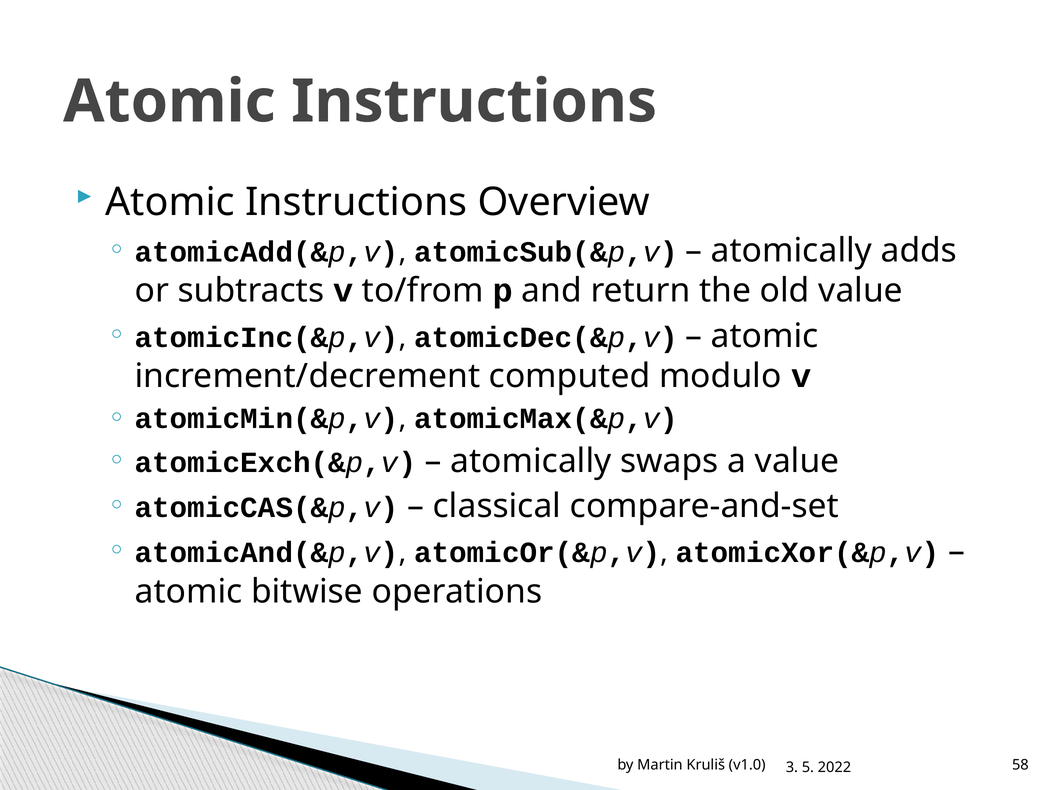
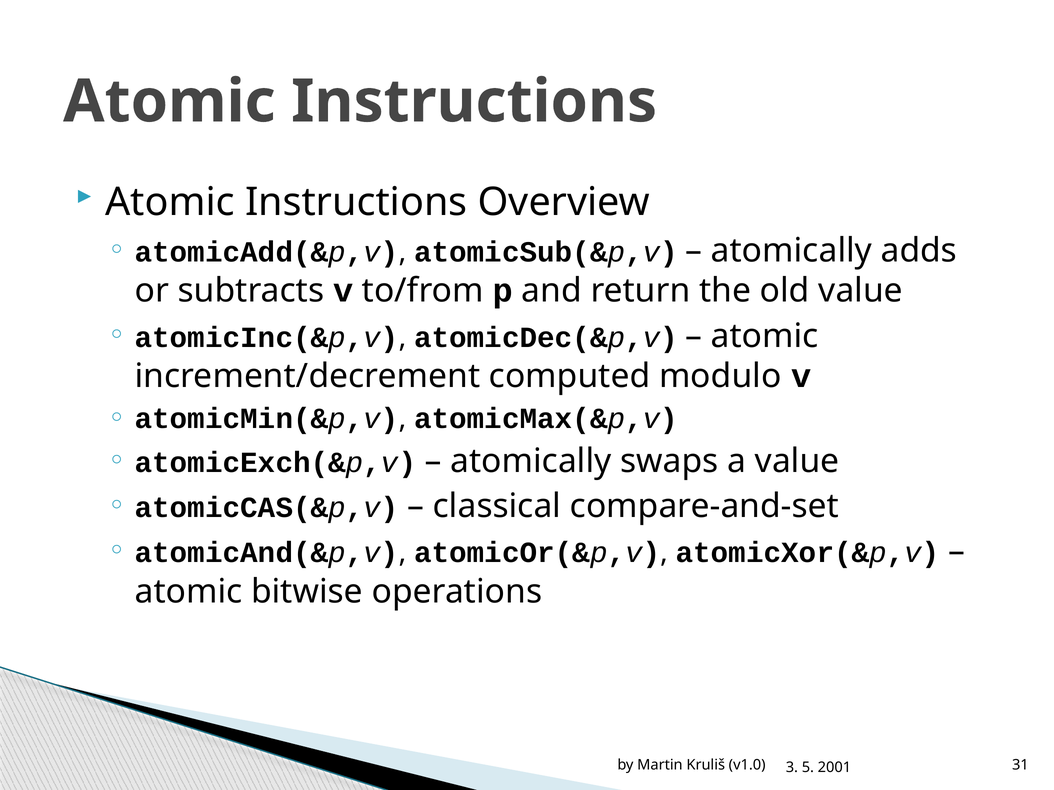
58: 58 -> 31 (1020, 765)
2022: 2022 -> 2001 (834, 768)
